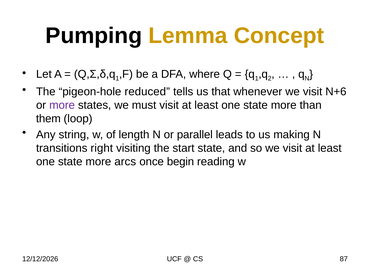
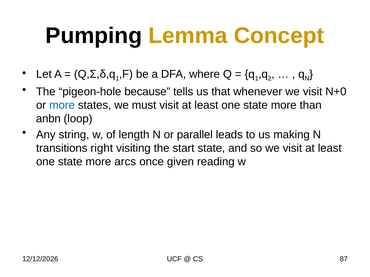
reduced: reduced -> because (147, 92)
N+6: N+6 -> N+0 (336, 92)
more colour: purple -> blue (62, 105)
them: them -> anbn (48, 119)
begin: begin -> given (180, 162)
